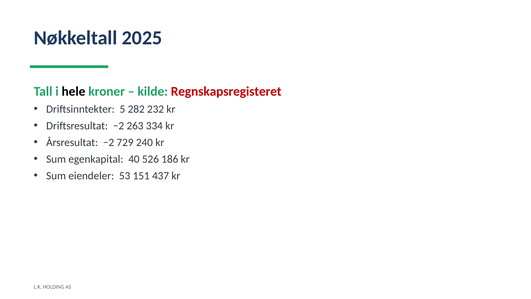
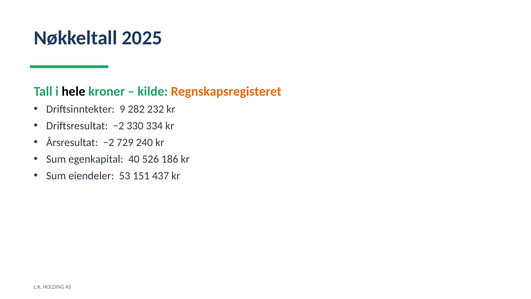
Regnskapsregisteret colour: red -> orange (226, 91)
5: 5 -> 9 (122, 109)
263: 263 -> 330 (135, 126)
